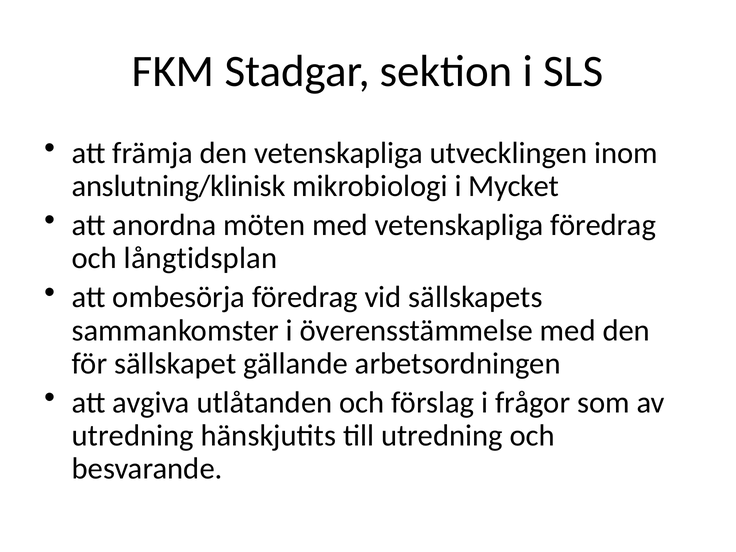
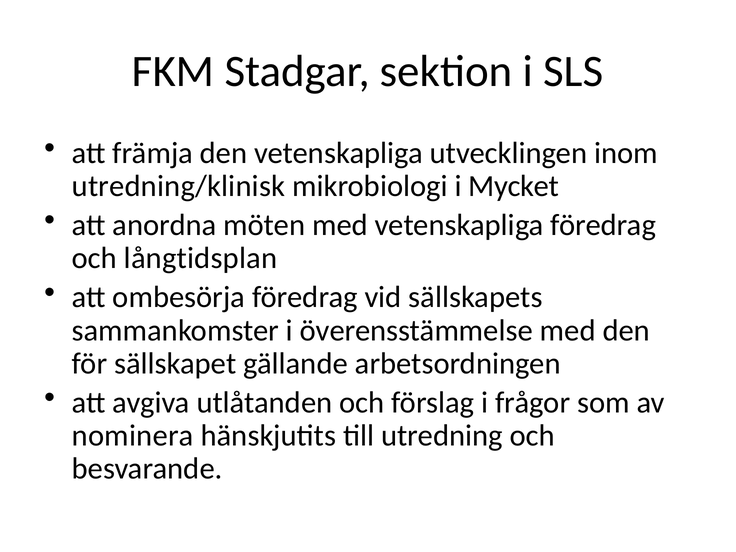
anslutning/klinisk: anslutning/klinisk -> utredning/klinisk (178, 186)
utredning: utredning -> nominera (133, 436)
